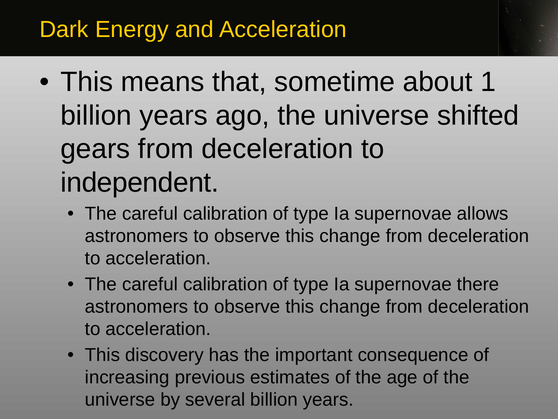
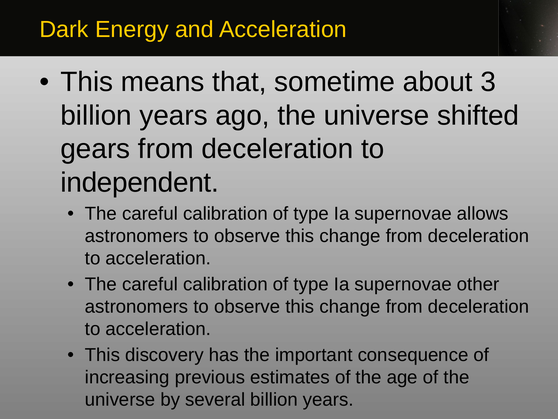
1: 1 -> 3 (488, 82)
there: there -> other (478, 284)
